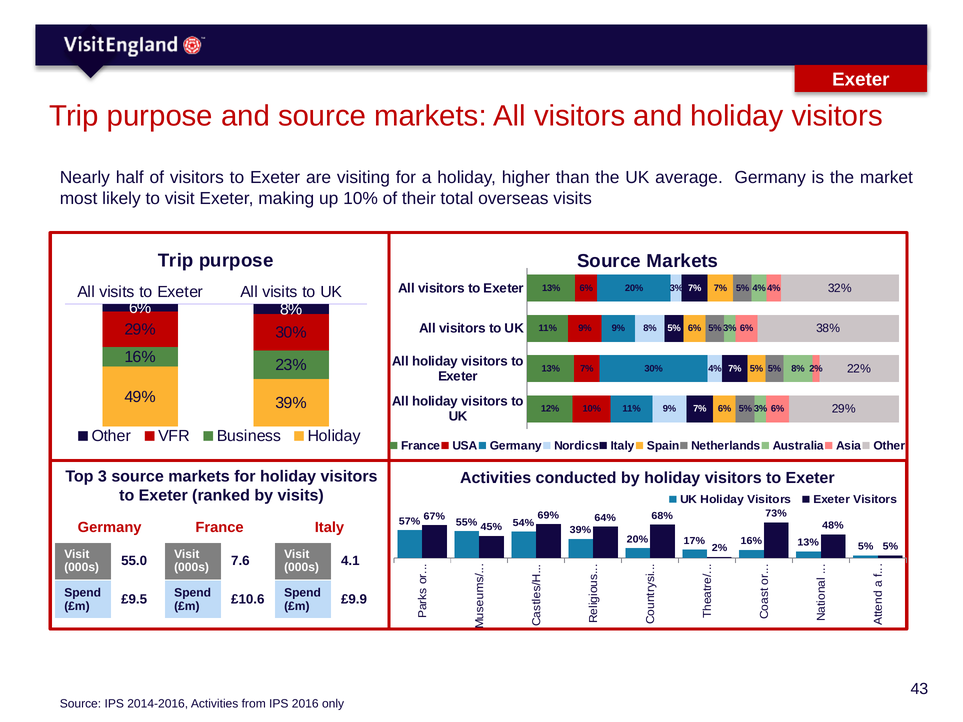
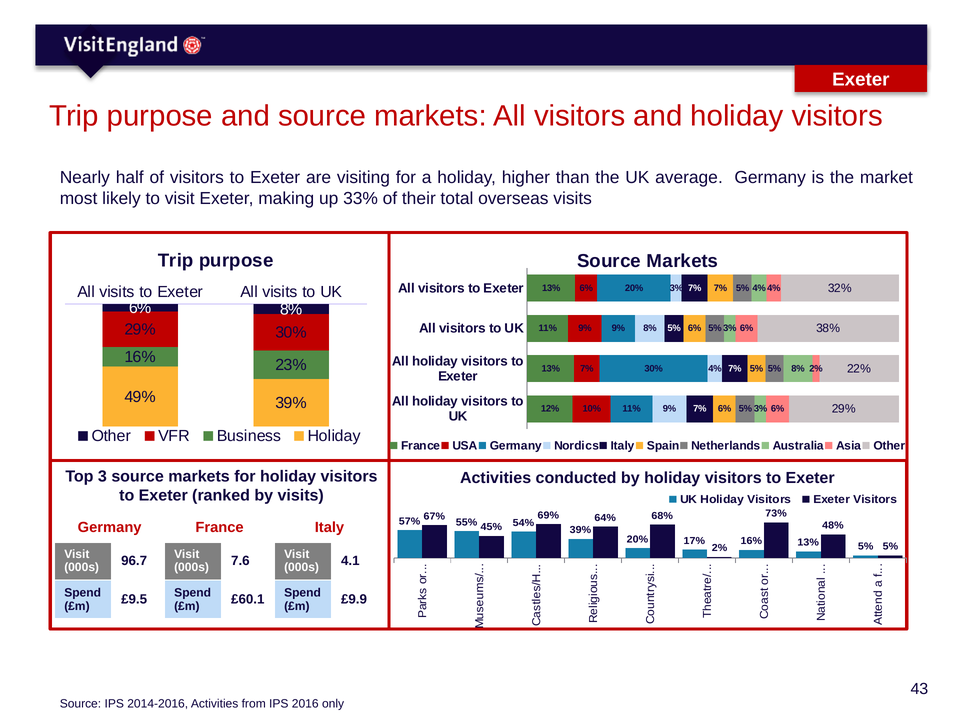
up 10%: 10% -> 33% (361, 198)
55.0: 55.0 -> 96.7 (134, 561)
£10.6: £10.6 -> £60.1 (248, 600)
